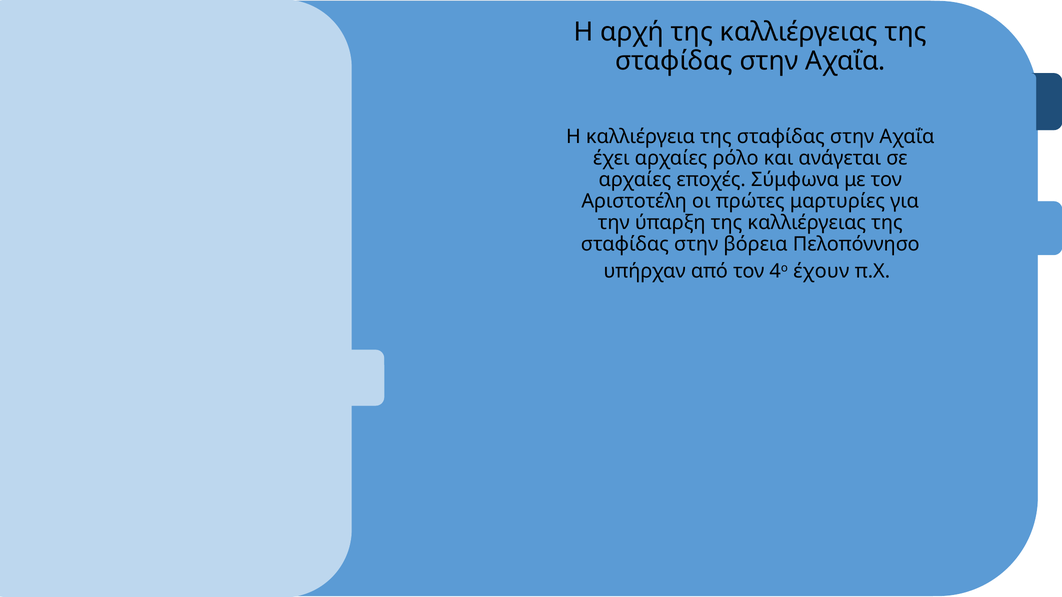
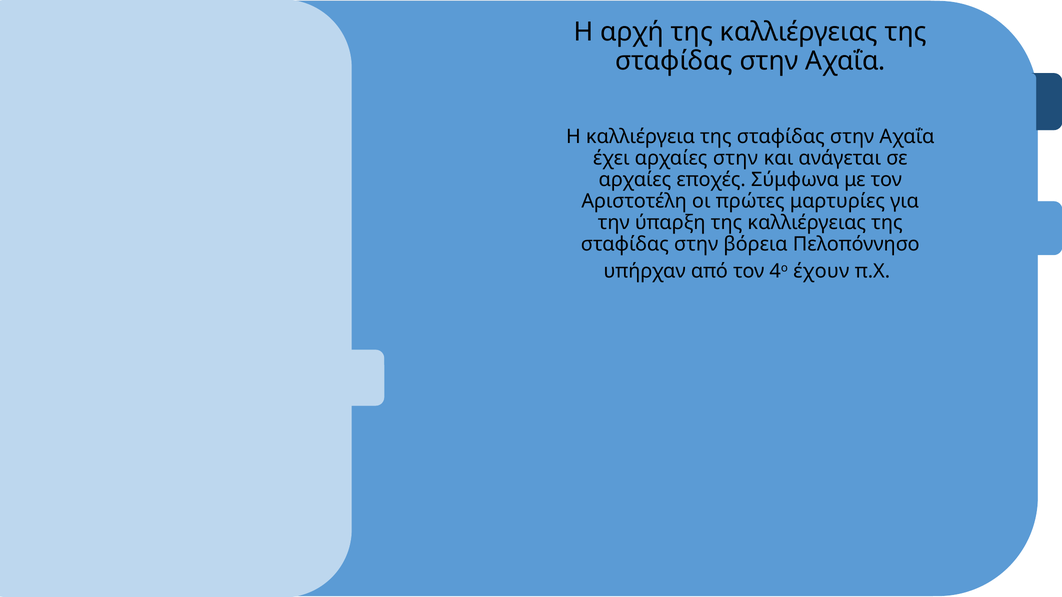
αρχαίες ρόλο: ρόλο -> στην (735, 158)
